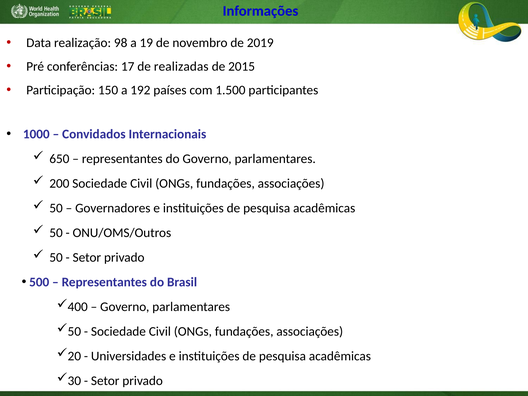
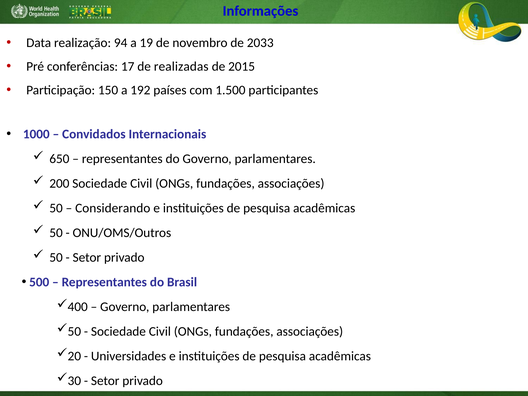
98: 98 -> 94 (121, 43)
2019: 2019 -> 2033 (260, 43)
Governadores: Governadores -> Considerando (113, 208)
